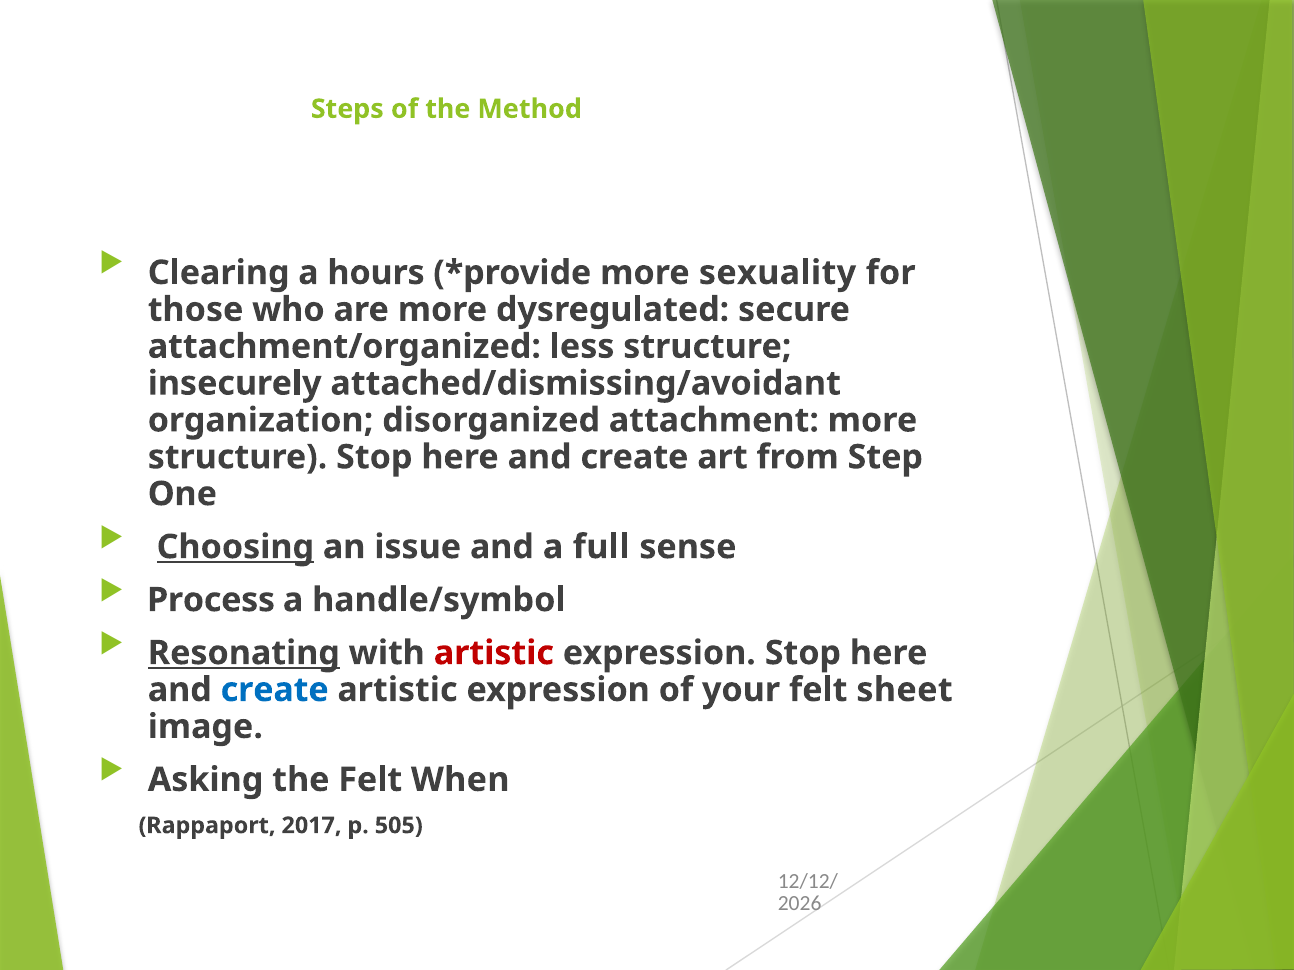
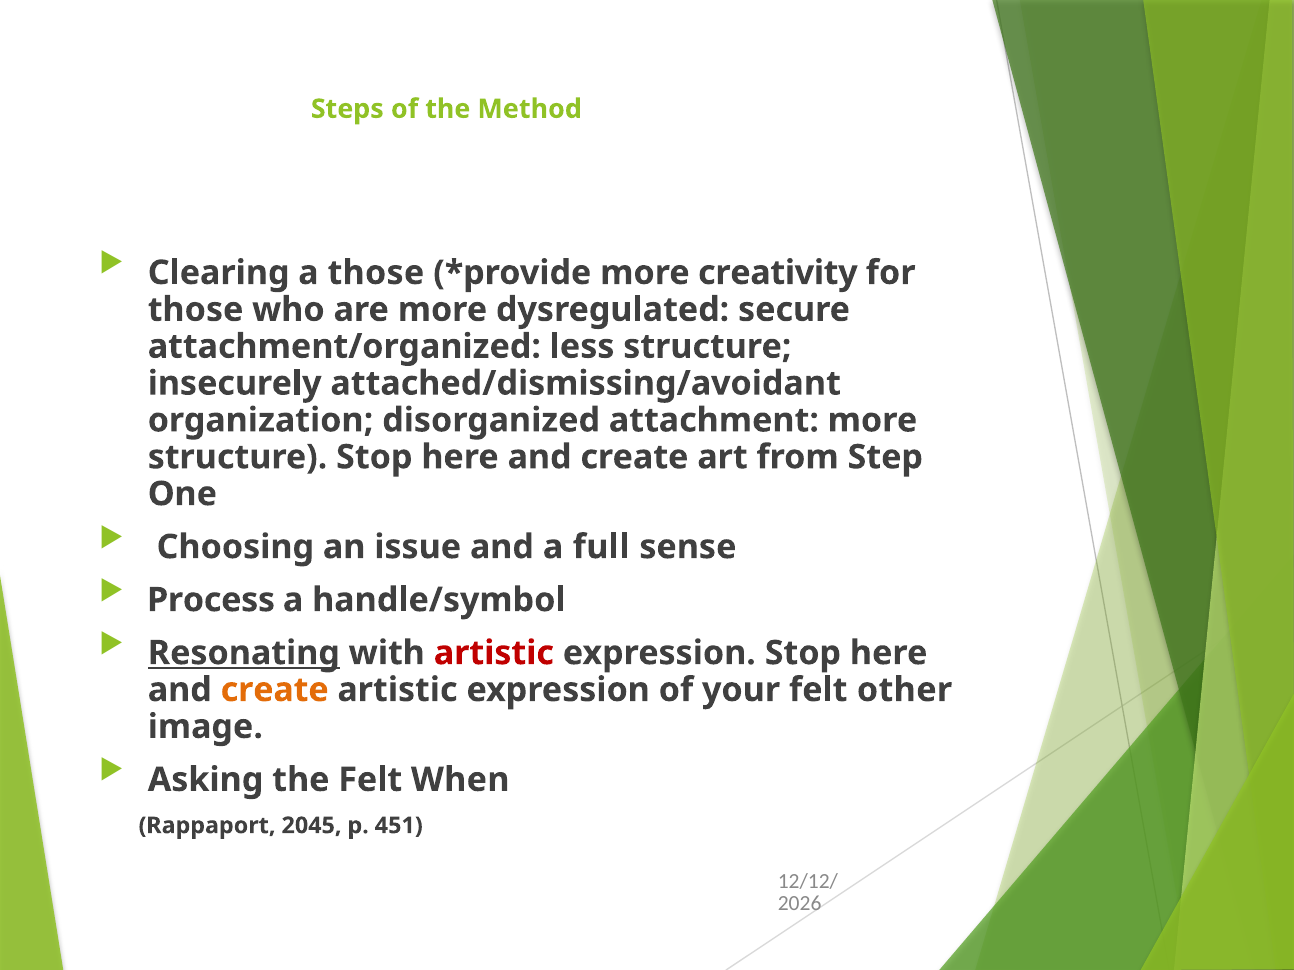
a hours: hours -> those (376, 273)
sexuality: sexuality -> creativity (778, 273)
Choosing underline: present -> none (235, 547)
create colour: blue -> orange (275, 690)
sheet: sheet -> other (905, 690)
2017: 2017 -> 2045 (312, 826)
505: 505 -> 451 (399, 826)
